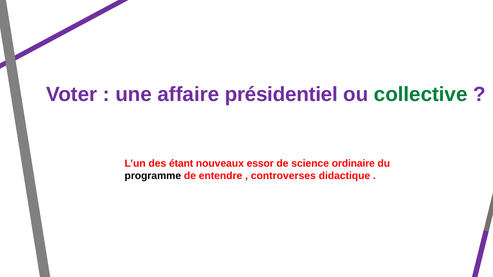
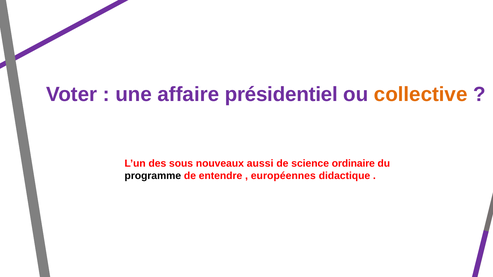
collective colour: green -> orange (421, 94)
étant: étant -> sous (181, 164)
essor: essor -> aussi (260, 164)
controverses: controverses -> européennes (283, 176)
